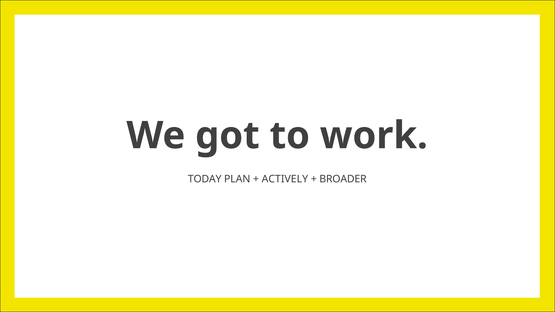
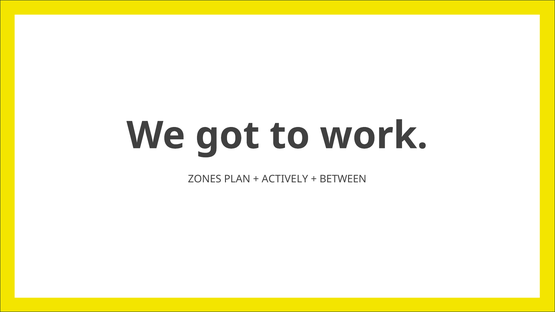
TODAY: TODAY -> ZONES (205, 179)
BROADER: BROADER -> BETWEEN (343, 179)
